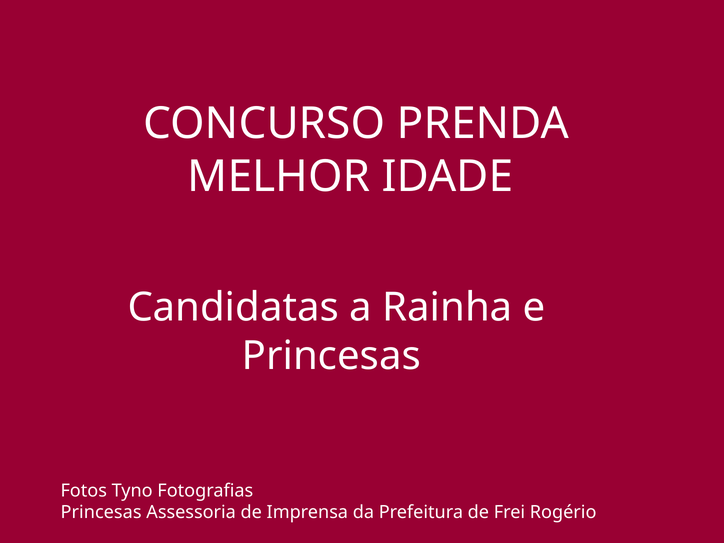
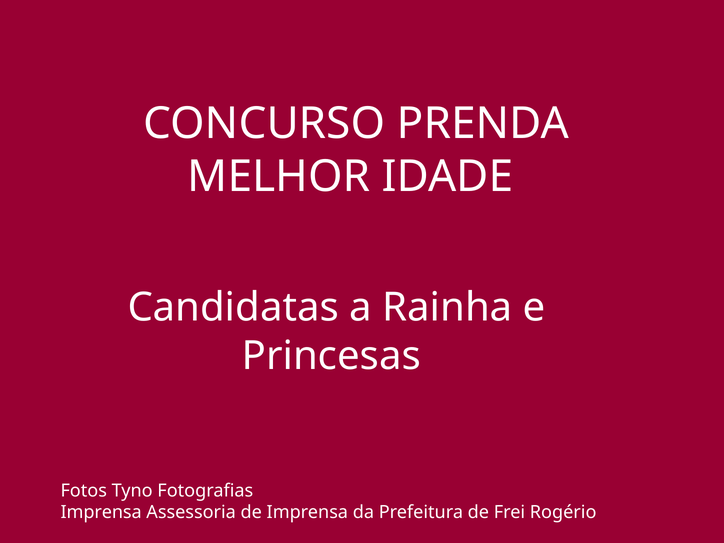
Princesas: Princesas -> Imprensa (101, 513)
